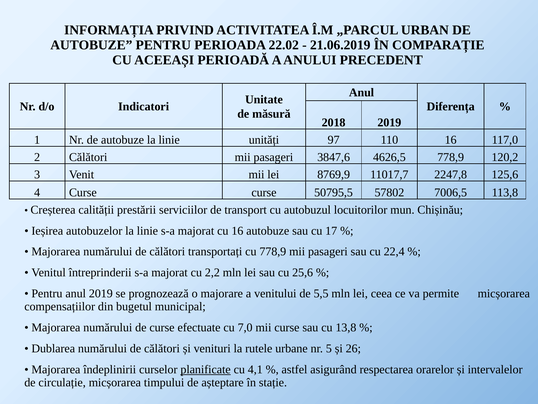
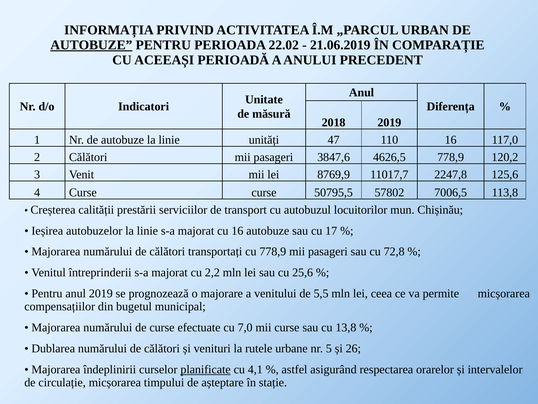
AUTOBUZE underline: none -> present (91, 45)
97: 97 -> 47 (334, 140)
22,4: 22,4 -> 72,8 (394, 251)
